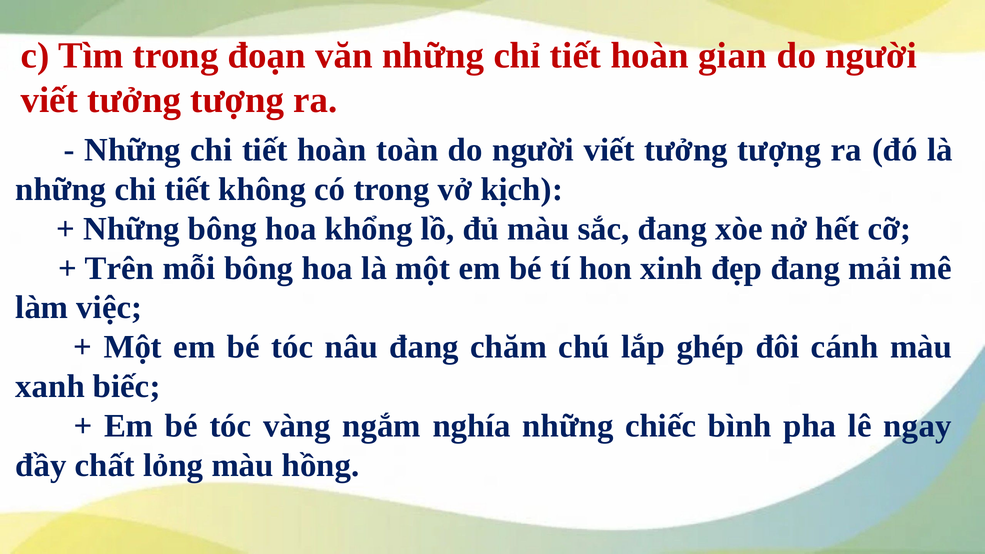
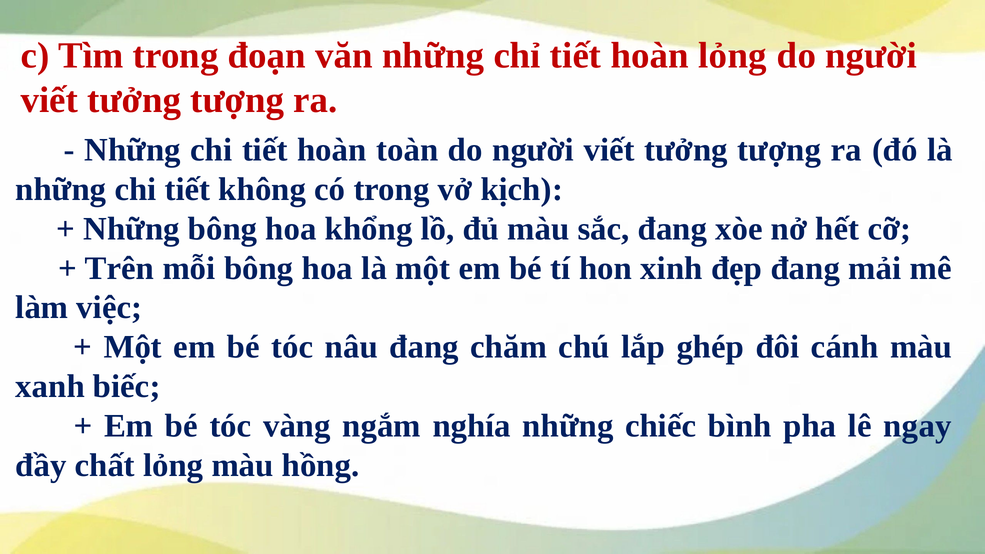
hoàn gian: gian -> lỏng (733, 56)
